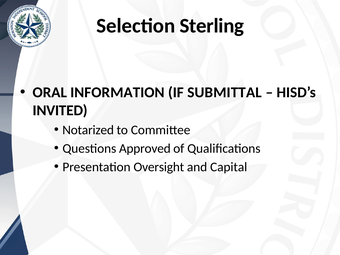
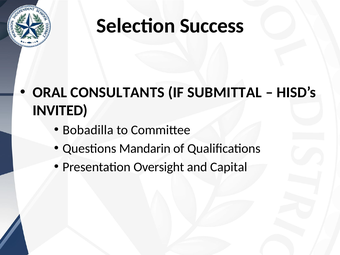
Sterling: Sterling -> Success (212, 26)
INFORMATION: INFORMATION -> CONSULTANTS (117, 92)
Notarized: Notarized -> Bobadilla (88, 130)
Approved: Approved -> Mandarin (145, 149)
